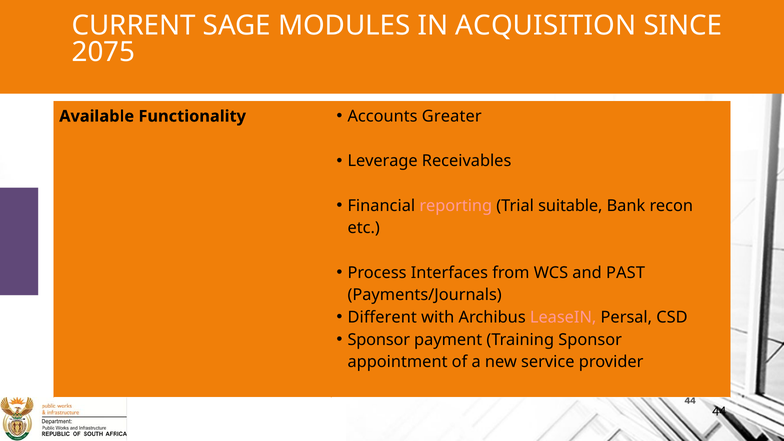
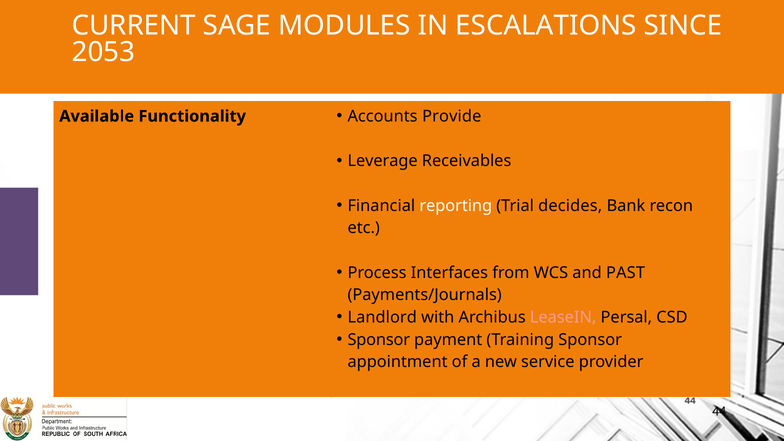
ACQUISITION: ACQUISITION -> ESCALATIONS (546, 25)
2075: 2075 -> 2053 (103, 52)
Greater: Greater -> Provide (452, 116)
reporting colour: pink -> white (456, 206)
suitable: suitable -> decides (570, 206)
Different: Different -> Landlord (382, 317)
